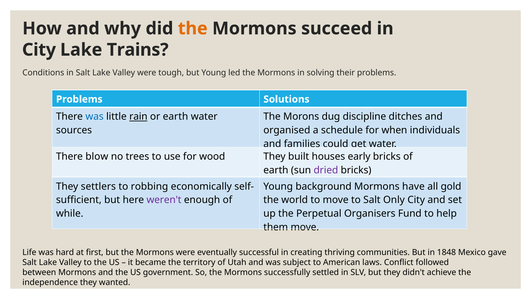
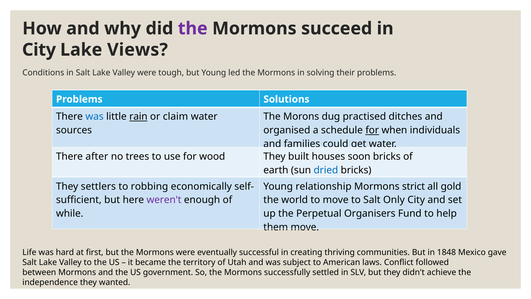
the colour: orange -> purple (193, 28)
Trains: Trains -> Views (138, 50)
or earth: earth -> claim (175, 117)
discipline: discipline -> practised (364, 117)
for underline: none -> present (372, 130)
blow: blow -> after (97, 156)
early: early -> soon (359, 156)
dried colour: purple -> blue (326, 170)
background: background -> relationship (324, 186)
have: have -> strict (414, 186)
